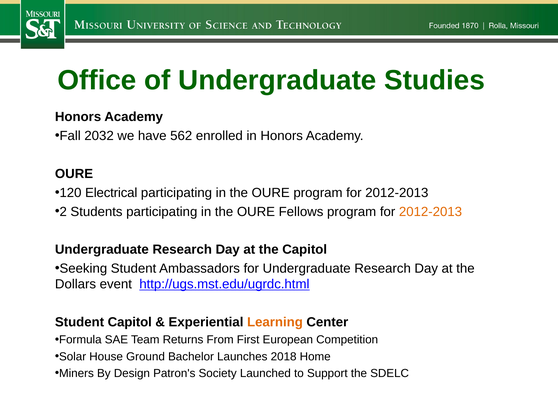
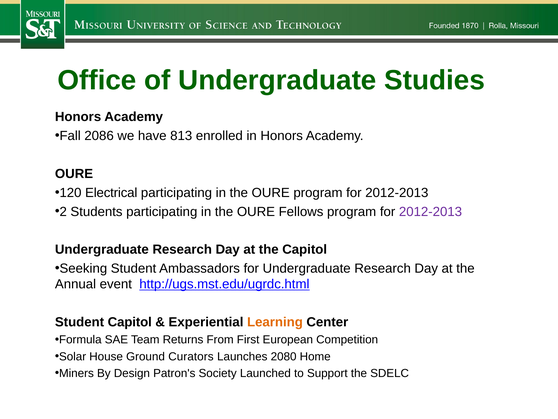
2032: 2032 -> 2086 (99, 136)
562: 562 -> 813 (181, 136)
2012-2013 colour: orange -> purple (431, 211)
Dollars: Dollars -> Annual (76, 284)
Bachelor: Bachelor -> Curators (191, 356)
2018: 2018 -> 2080 (284, 356)
